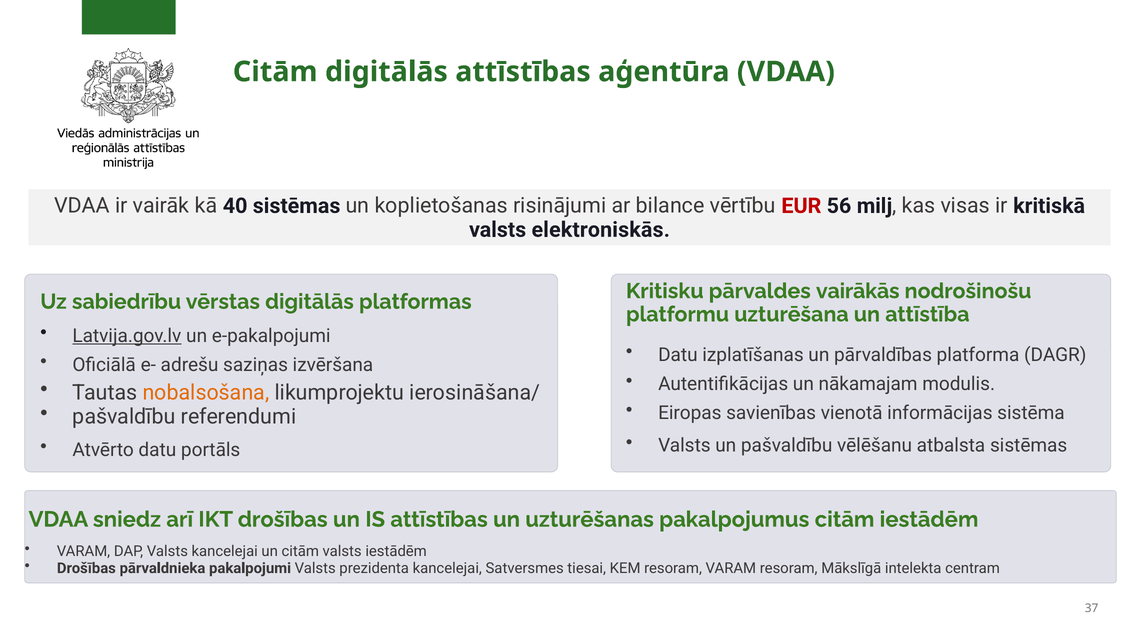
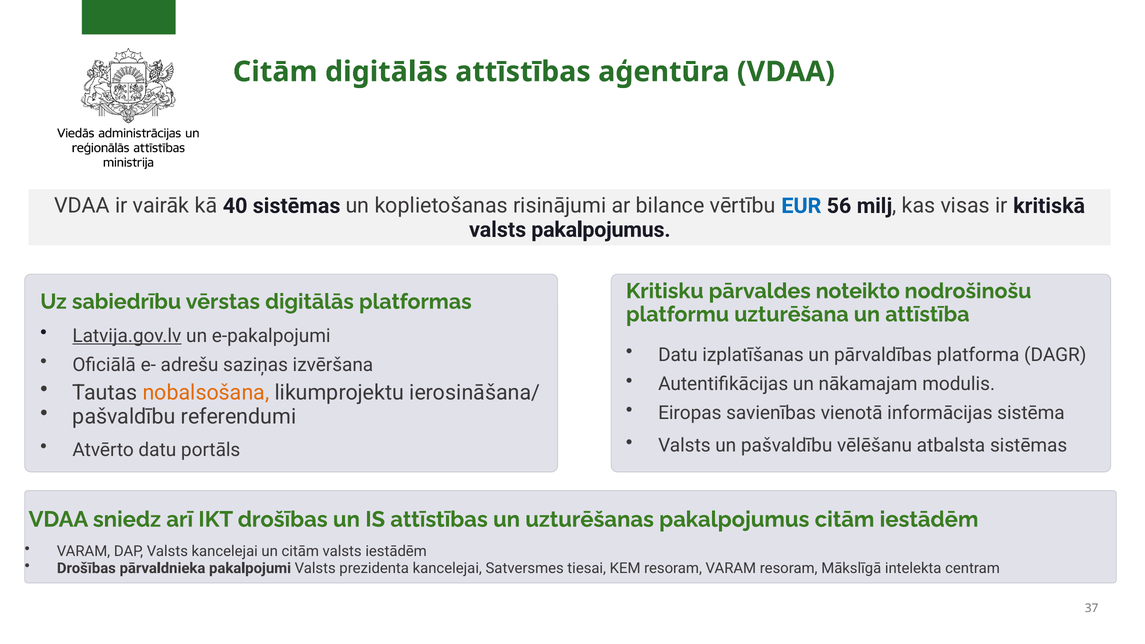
EUR colour: red -> blue (801, 206)
valsts elektroniskās: elektroniskās -> pakalpojumus (601, 230)
vairākās: vairākās -> noteikto (858, 291)
